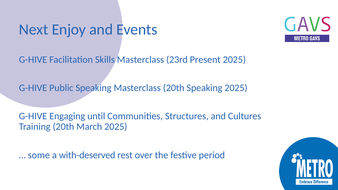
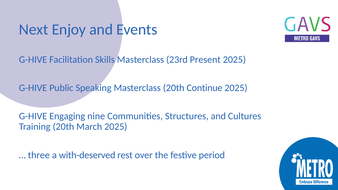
20th Speaking: Speaking -> Continue (205, 88)
until: until -> nine (96, 116)
some: some -> three (39, 155)
